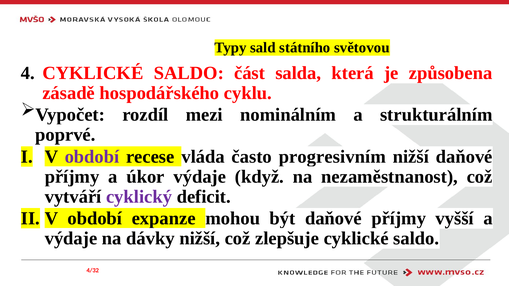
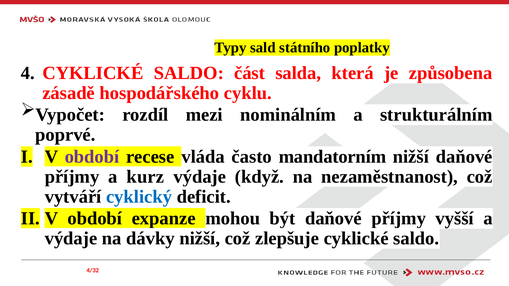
světovou: světovou -> poplatky (362, 48)
progresivním: progresivním -> mandatorním (332, 157)
úkor: úkor -> kurz (145, 177)
cyklický colour: purple -> blue (139, 197)
